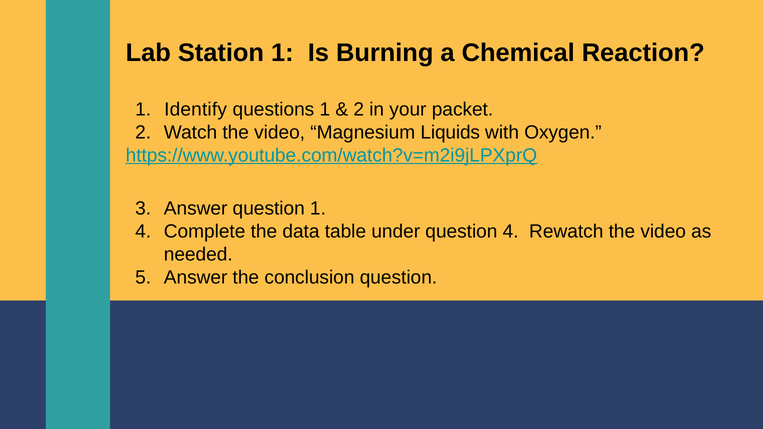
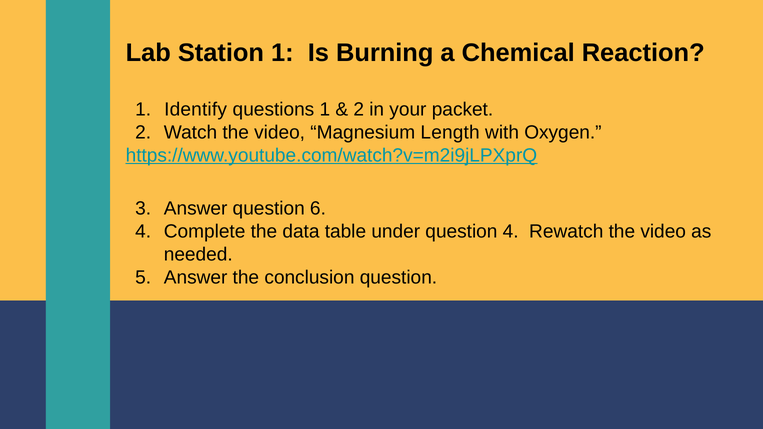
Liquids: Liquids -> Length (450, 132)
question 1: 1 -> 6 (318, 209)
